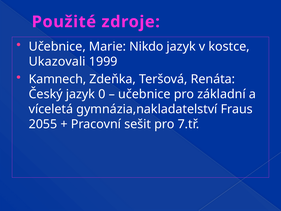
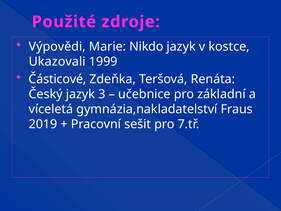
Učebnice: Učebnice -> Výpovědi (57, 47)
Kamnech: Kamnech -> Částicové (57, 79)
0: 0 -> 3 (102, 94)
2055: 2055 -> 2019 (43, 124)
